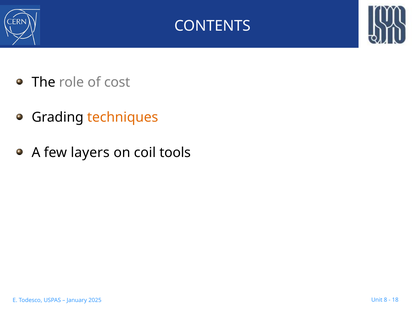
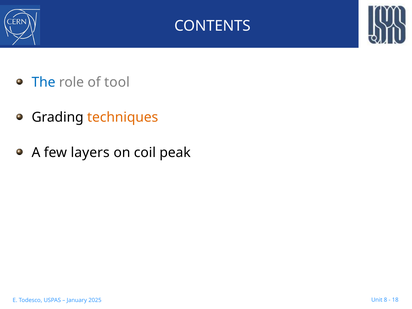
The colour: black -> blue (44, 82)
cost: cost -> tool (117, 82)
tools: tools -> peak (175, 153)
